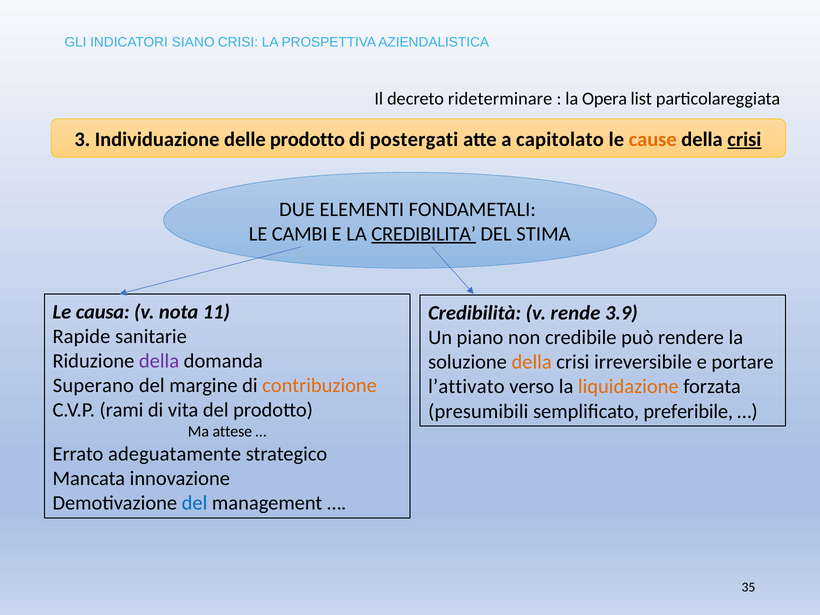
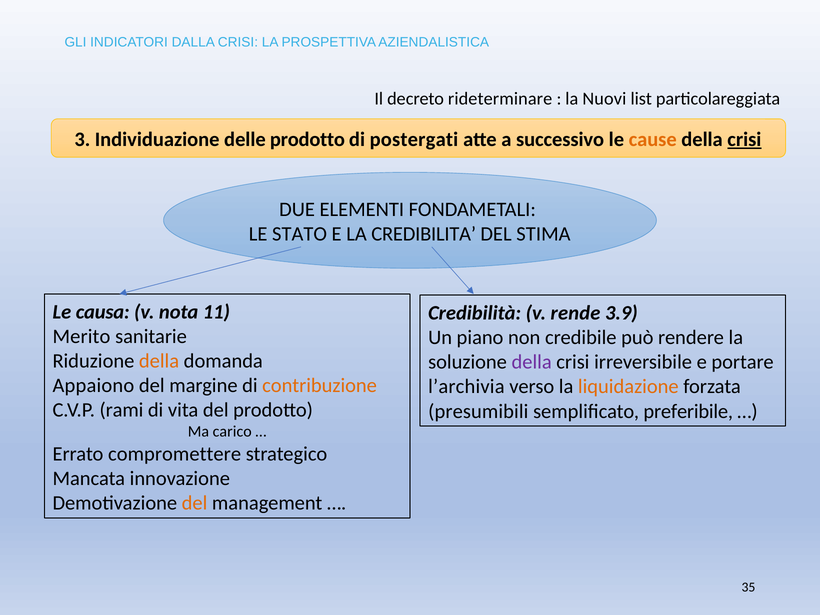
SIANO: SIANO -> DALLA (193, 42)
Opera: Opera -> Nuovi (604, 99)
capitolato: capitolato -> successivo (560, 139)
CAMBI: CAMBI -> STATO (300, 234)
CREDIBILITA underline: present -> none (424, 234)
Rapide: Rapide -> Merito (81, 336)
della colour: purple -> orange (159, 361)
della colour: orange -> purple (532, 362)
Superano: Superano -> Appaiono (93, 386)
l’attivato: l’attivato -> l’archivia (466, 387)
attese: attese -> carico (232, 432)
adeguatamente: adeguatamente -> compromettere (175, 454)
del colour: blue -> orange (195, 503)
